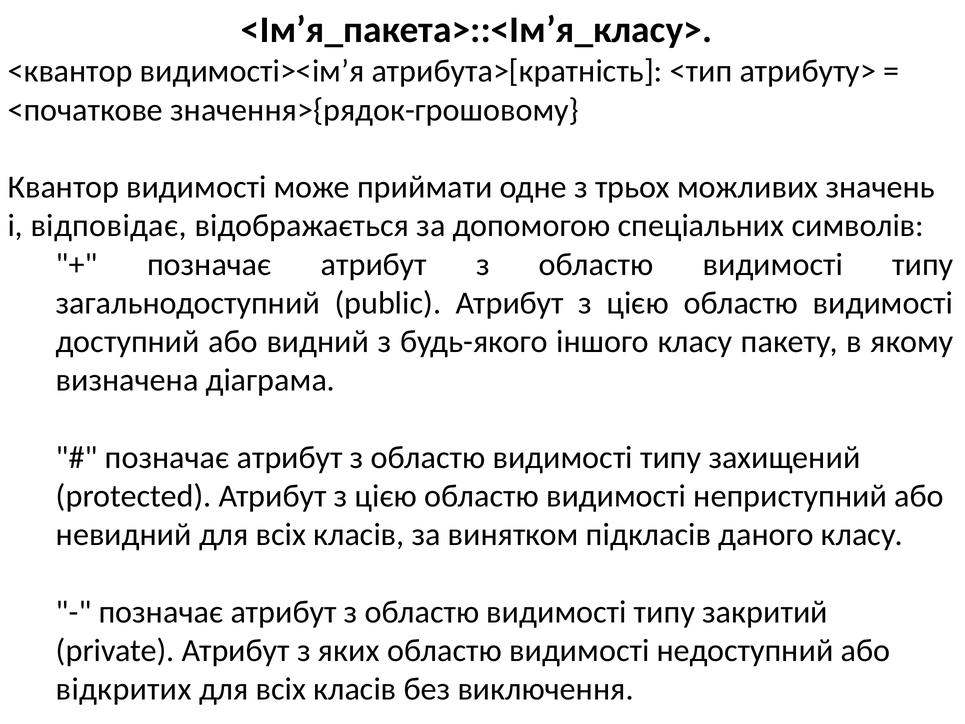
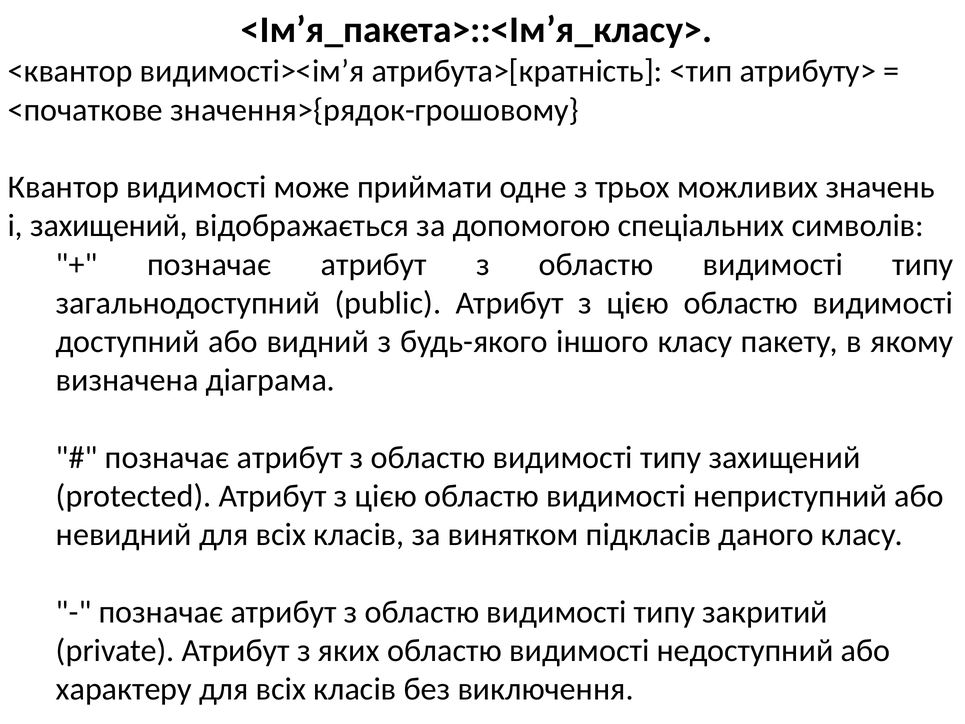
і відповідає: відповідає -> захищений (109, 226)
відкритих: відкритих -> характеру (124, 689)
